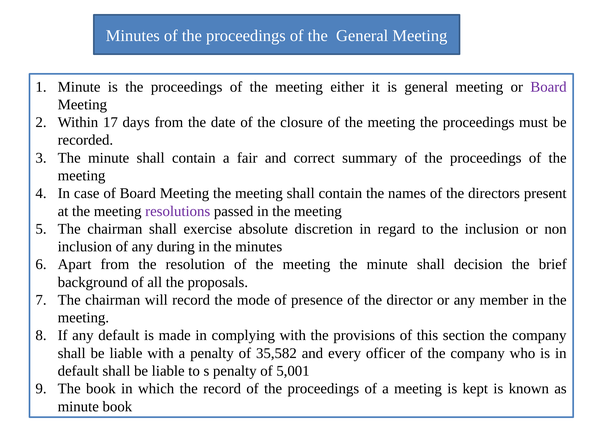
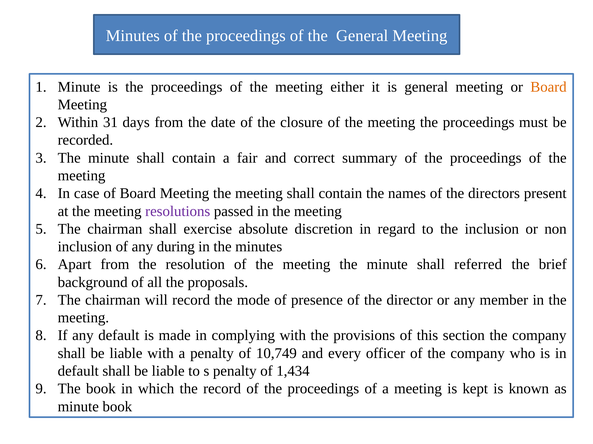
Board colour: purple -> orange (549, 87)
17: 17 -> 31 (110, 123)
decision: decision -> referred (478, 265)
35,582: 35,582 -> 10,749 (276, 354)
5,001: 5,001 -> 1,434 (293, 372)
